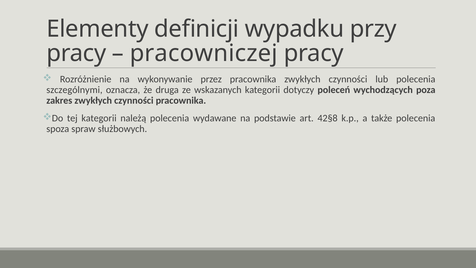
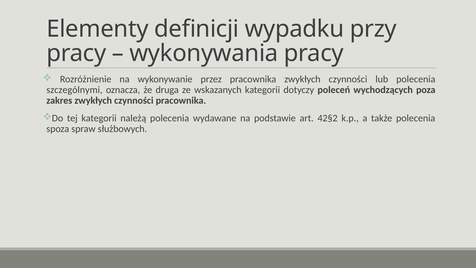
pracowniczej: pracowniczej -> wykonywania (204, 53)
42§8: 42§8 -> 42§2 (328, 118)
